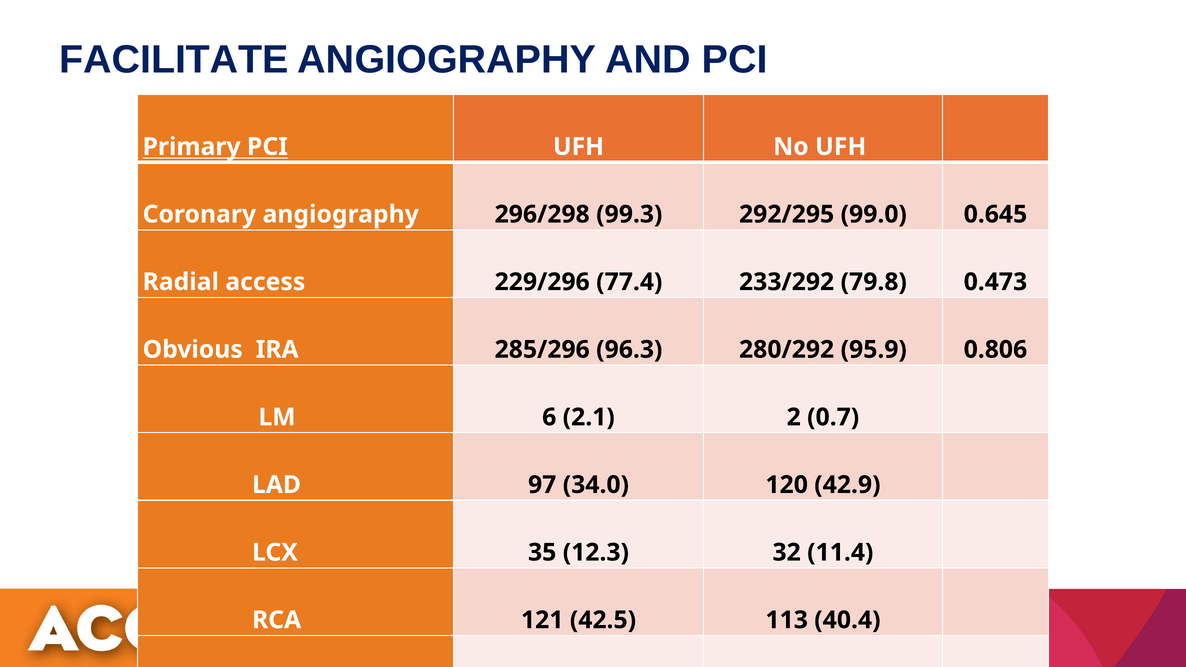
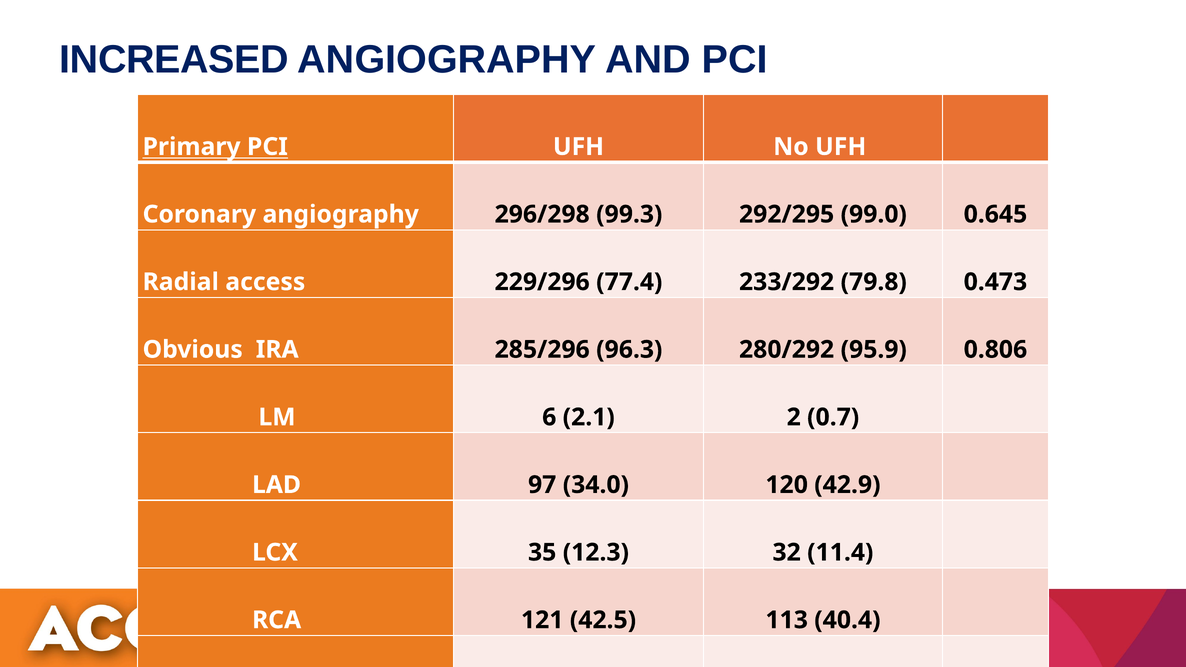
FACILITATE: FACILITATE -> INCREASED (174, 60)
